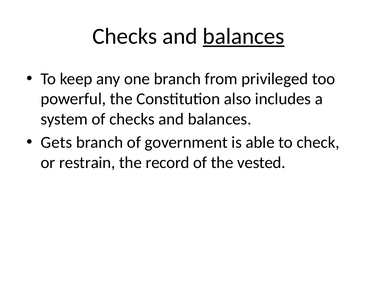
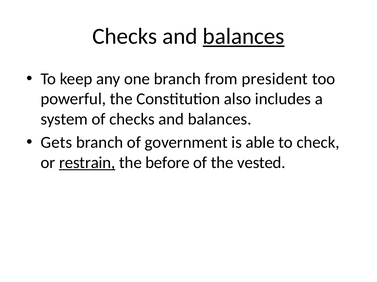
privileged: privileged -> president (275, 79)
restrain underline: none -> present (87, 163)
record: record -> before (168, 163)
